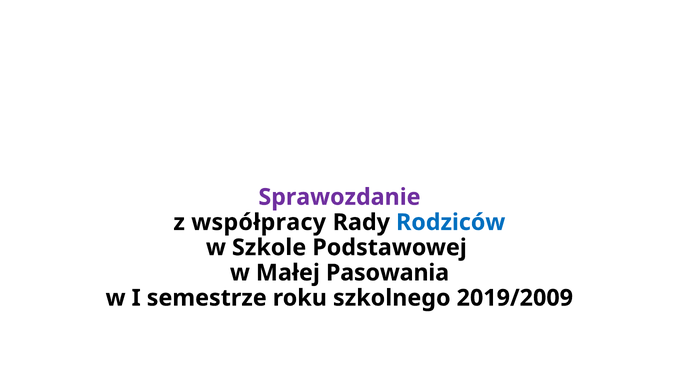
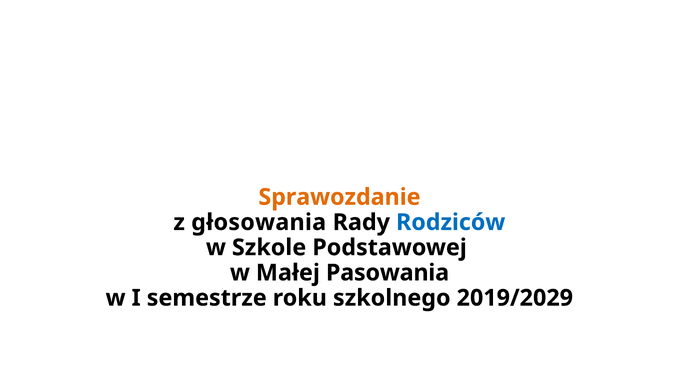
Sprawozdanie colour: purple -> orange (339, 197)
współpracy: współpracy -> głosowania (259, 222)
2019/2009: 2019/2009 -> 2019/2029 (515, 298)
